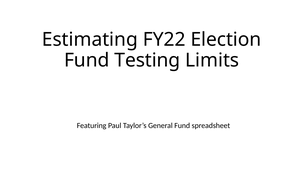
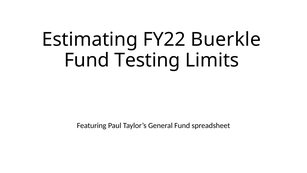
Election: Election -> Buerkle (226, 40)
